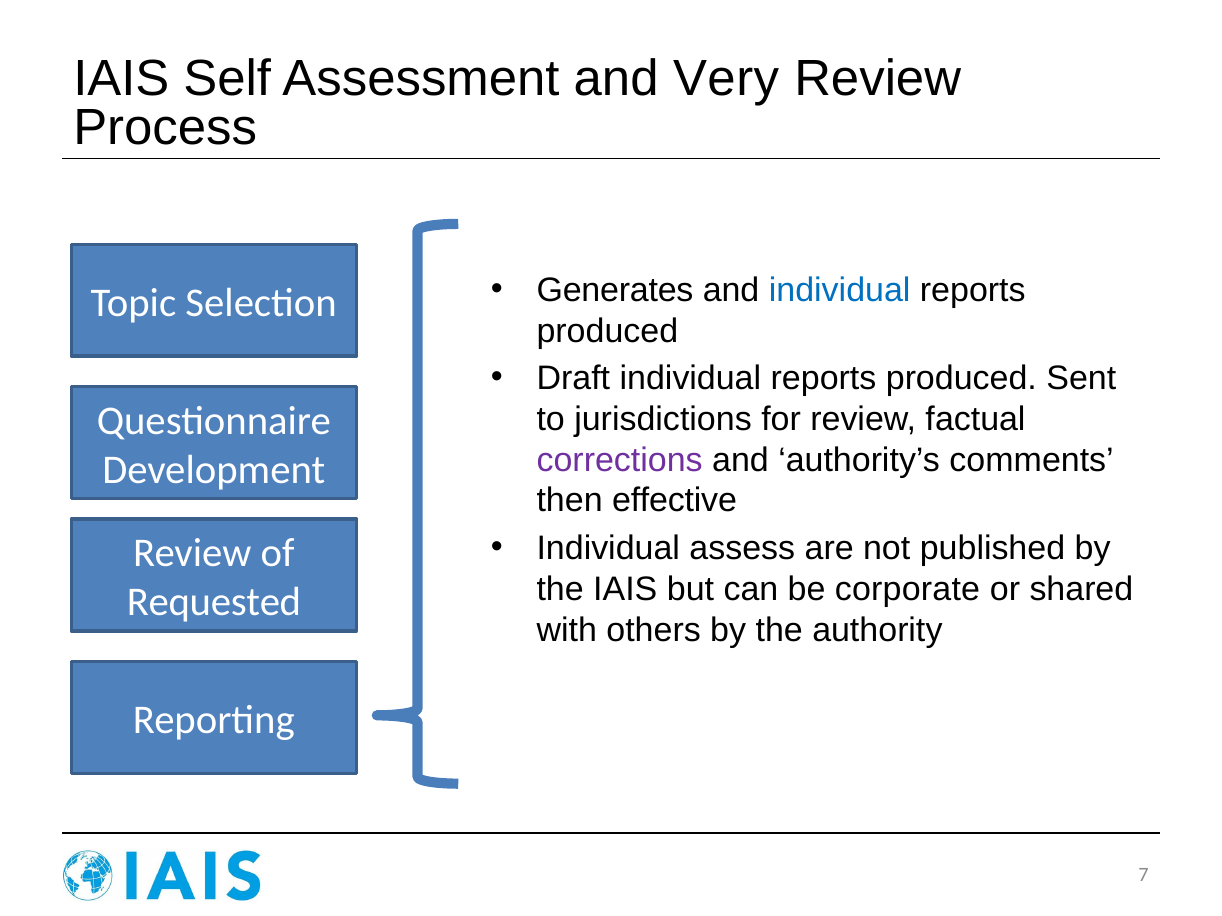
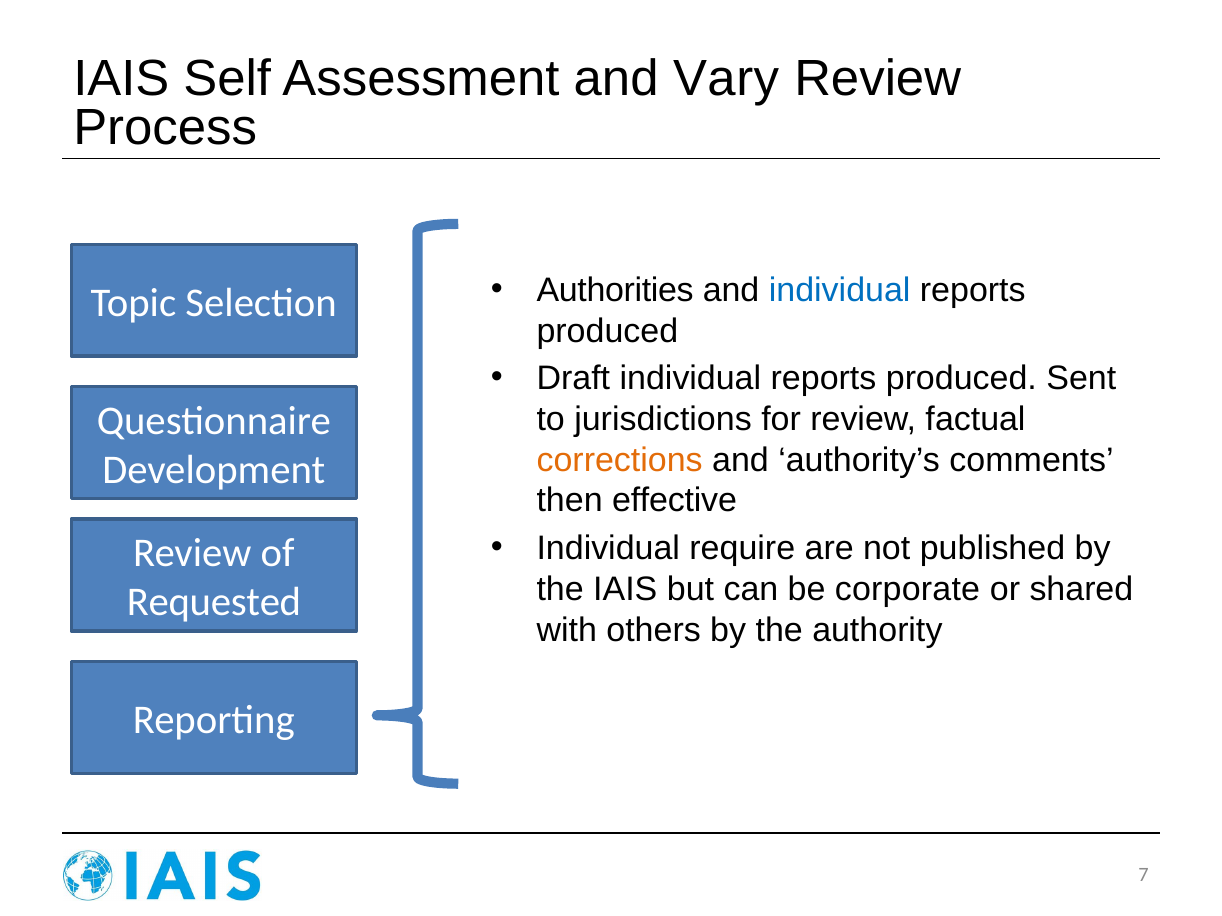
Very: Very -> Vary (726, 78)
Generates: Generates -> Authorities (615, 290)
corrections colour: purple -> orange (620, 460)
assess: assess -> require (742, 549)
